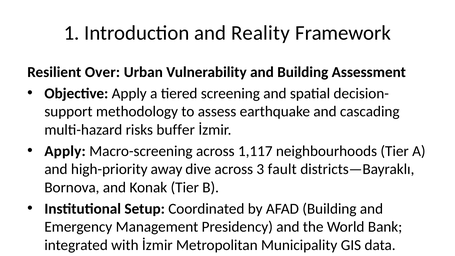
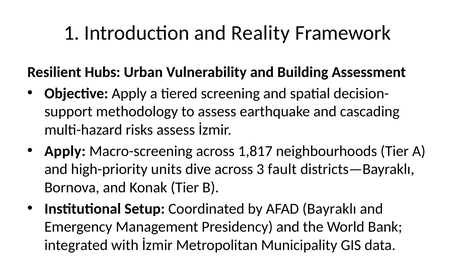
Over: Over -> Hubs (103, 72)
risks buffer: buffer -> assess (176, 130)
1,117: 1,117 -> 1,817 (255, 151)
away: away -> units (166, 169)
AFAD Building: Building -> Bayraklı (329, 209)
